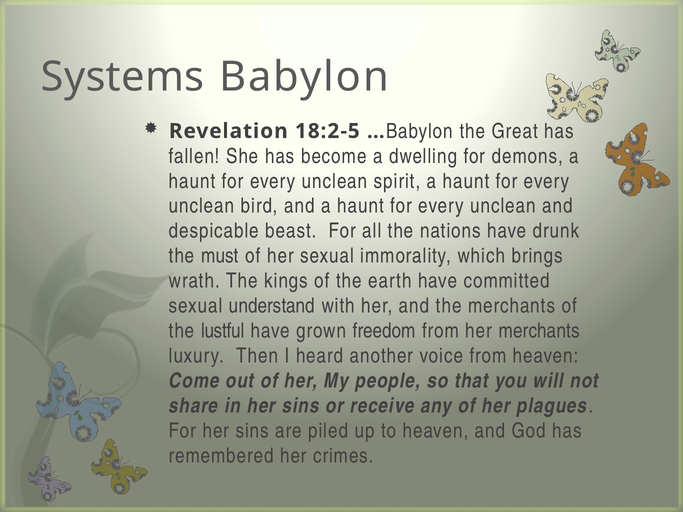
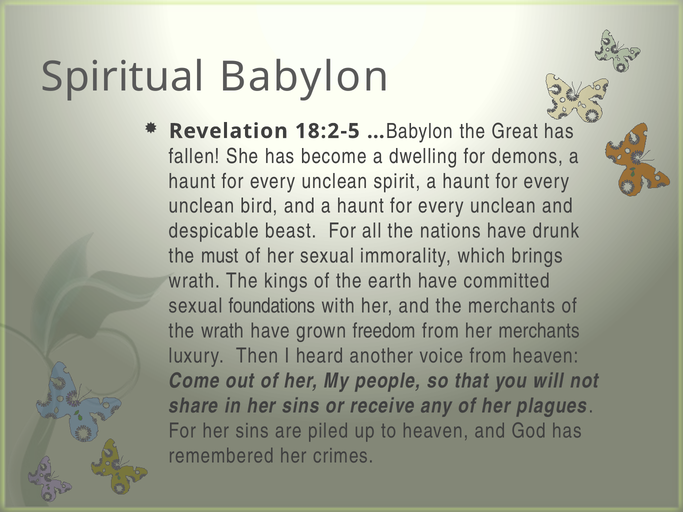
Systems: Systems -> Spiritual (123, 77)
understand: understand -> foundations (272, 306)
the lustful: lustful -> wrath (223, 331)
